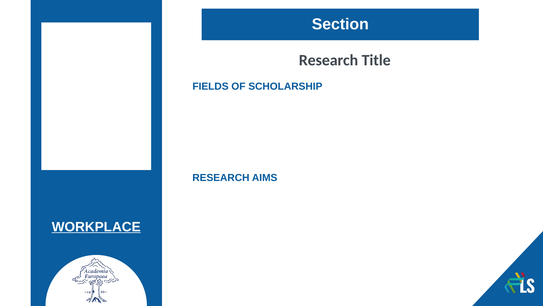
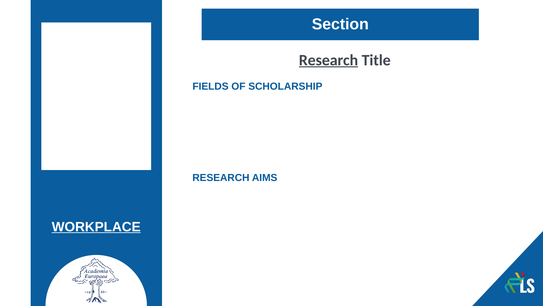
Research underline: none -> present (329, 60)
